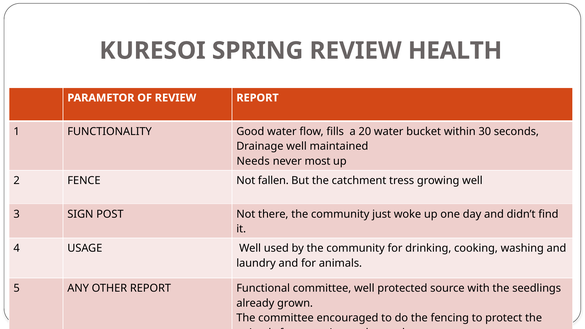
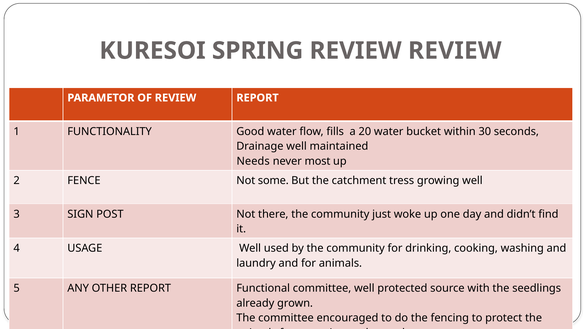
REVIEW HEALTH: HEALTH -> REVIEW (455, 51)
fallen: fallen -> some (273, 181)
